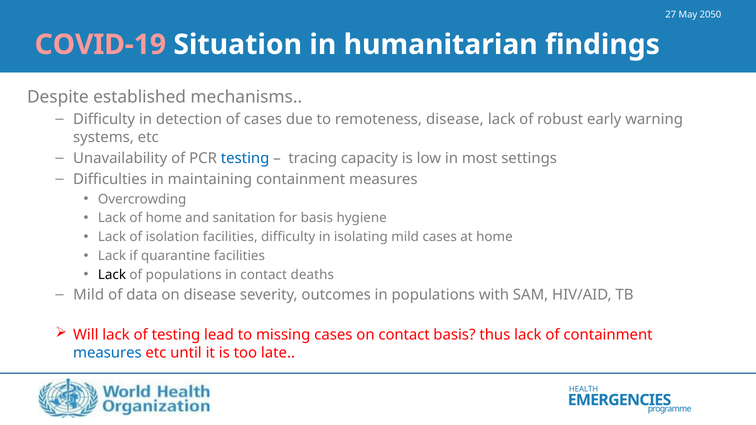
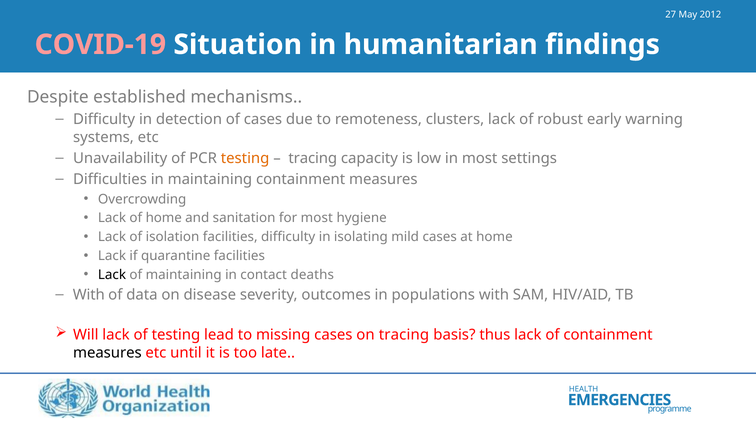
2050: 2050 -> 2012 (710, 15)
remoteness disease: disease -> clusters (455, 119)
testing colour: blue -> orange (245, 158)
for basis: basis -> most (317, 218)
of populations: populations -> maintaining (184, 275)
Mild: Mild -> With (89, 295)
on contact: contact -> tracing (404, 335)
measures colour: blue -> black (107, 353)
